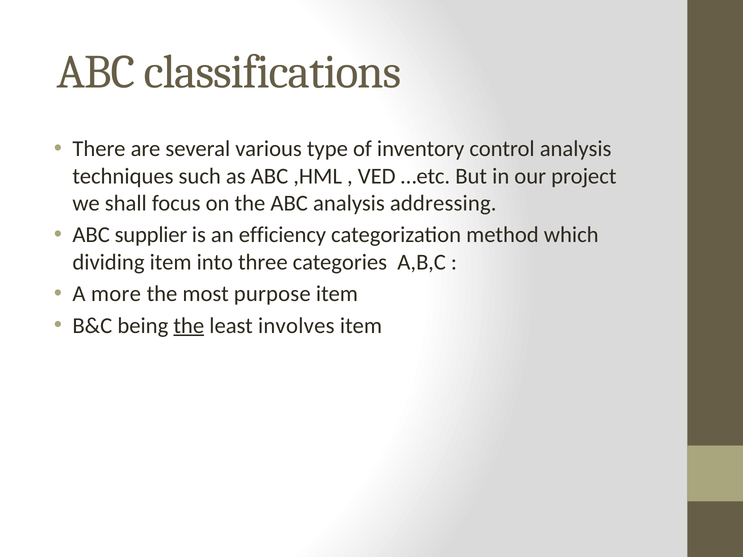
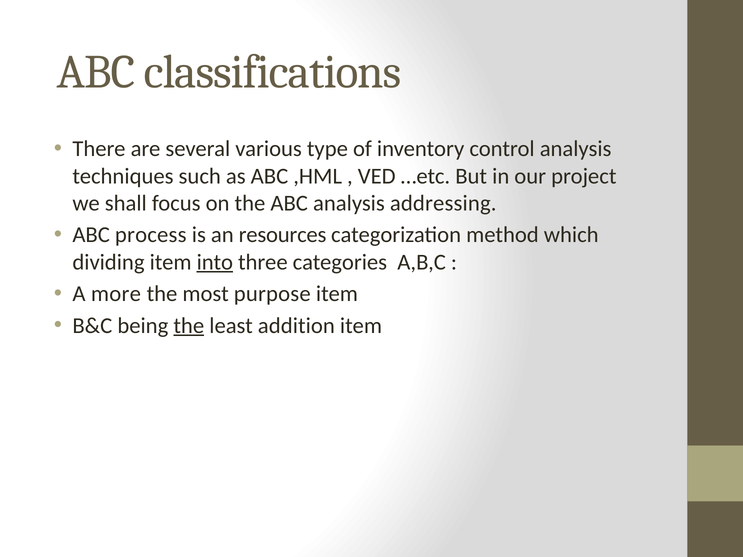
supplier: supplier -> process (151, 235)
efficiency: efficiency -> resources (283, 235)
into underline: none -> present (215, 262)
involves: involves -> addition (296, 326)
